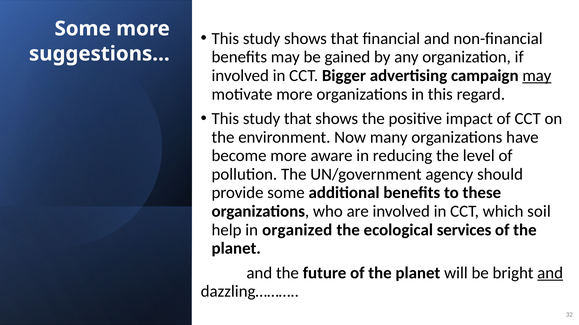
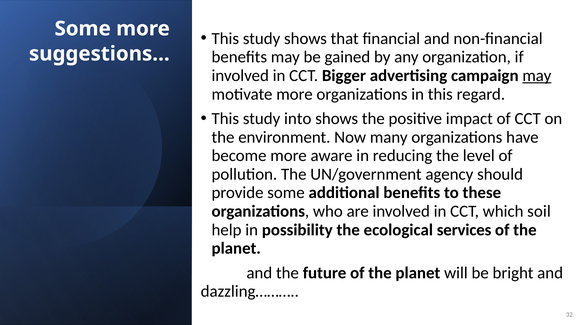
study that: that -> into (298, 119)
organized: organized -> possibility (297, 230)
and underline: present -> none (550, 273)
